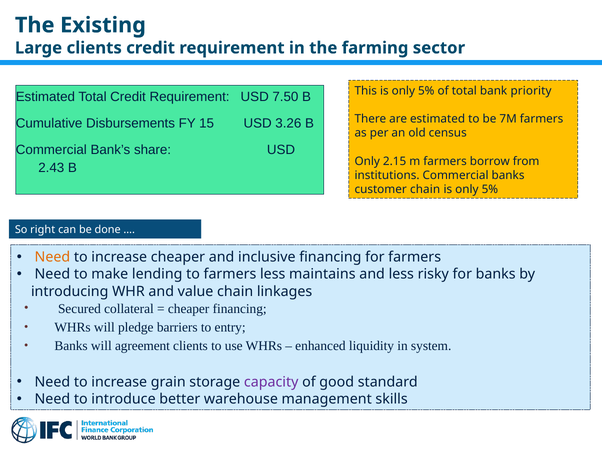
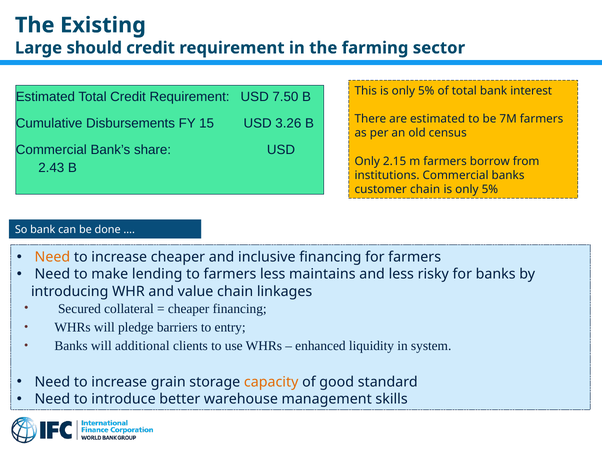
Large clients: clients -> should (94, 48)
priority: priority -> interest (531, 91)
So right: right -> bank (43, 230)
agreement: agreement -> additional (142, 346)
capacity colour: purple -> orange (271, 382)
